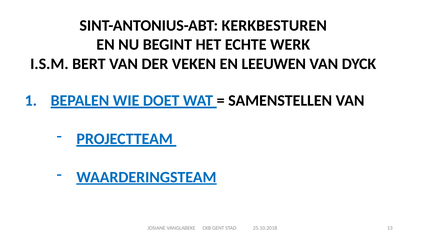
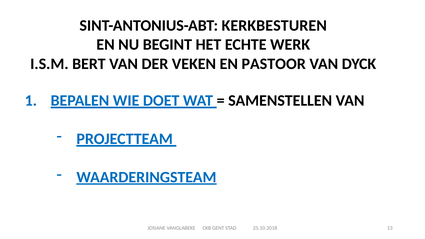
LEEUWEN: LEEUWEN -> PASTOOR (274, 64)
